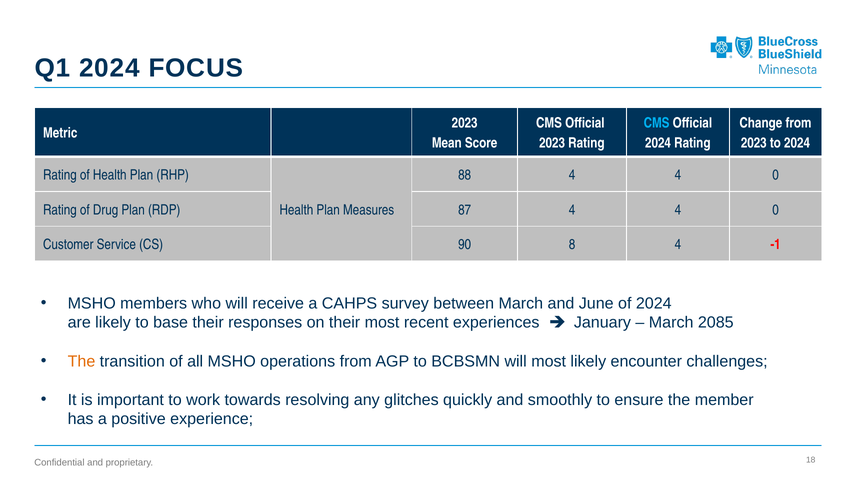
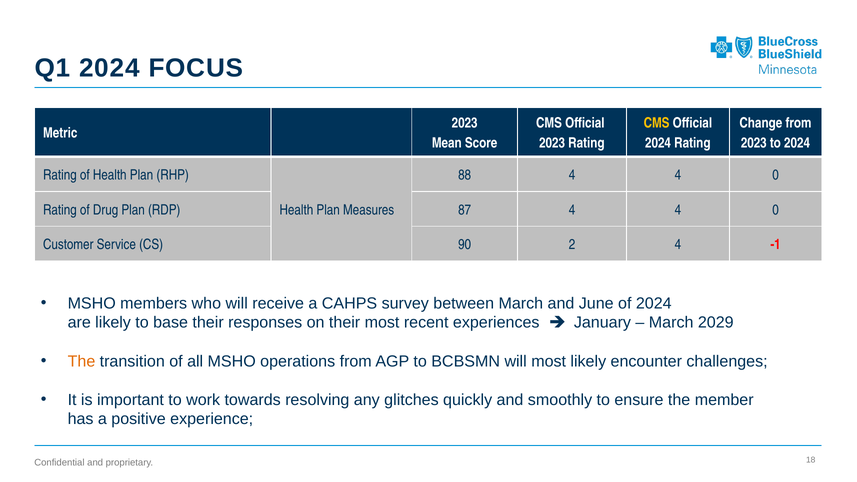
CMS colour: light blue -> yellow (657, 123)
8: 8 -> 2 (572, 245)
2085: 2085 -> 2029 (716, 323)
